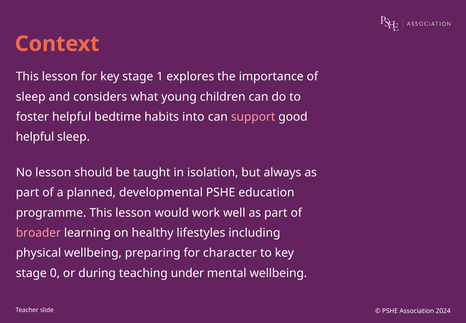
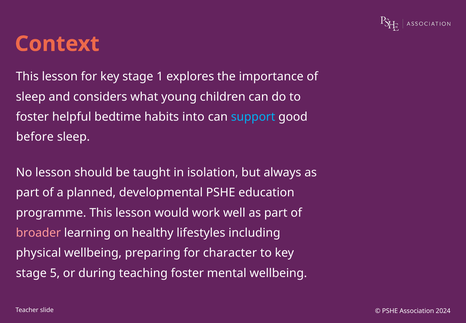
support colour: pink -> light blue (253, 117)
helpful: helpful -> before (35, 137)
0: 0 -> 5 (55, 273)
teaching under: under -> foster (187, 273)
